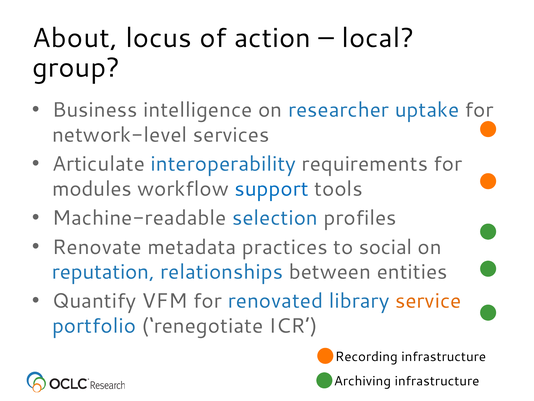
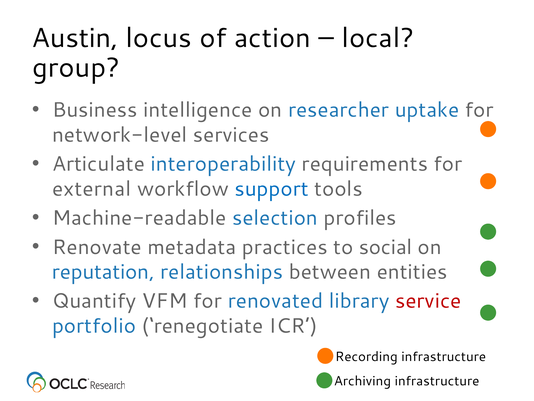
About: About -> Austin (75, 38)
modules: modules -> external (92, 189)
service colour: orange -> red (428, 301)
